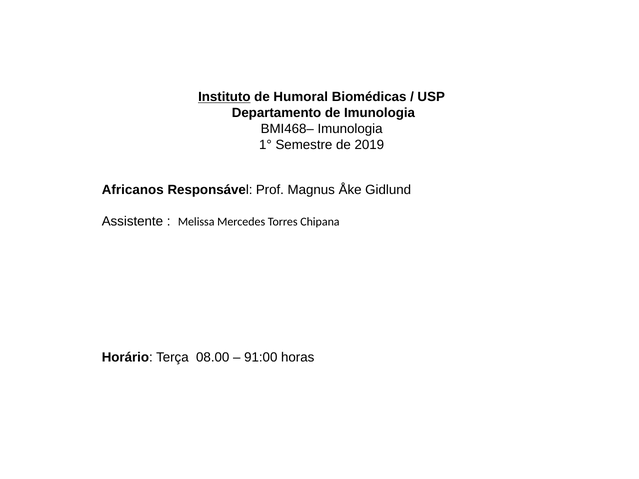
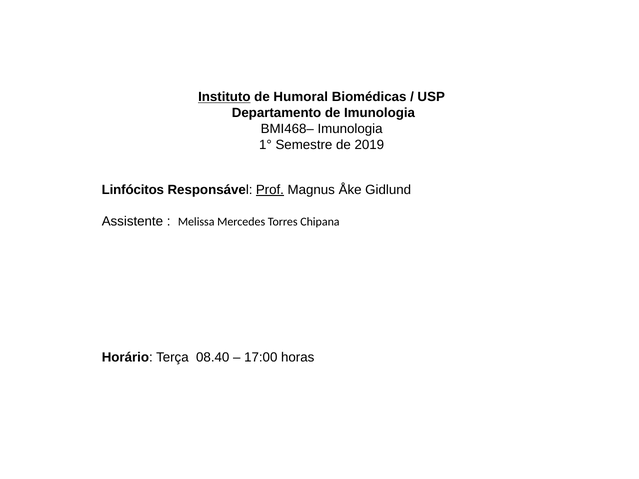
Africanos: Africanos -> Linfócitos (133, 190)
Prof underline: none -> present (270, 190)
08.00: 08.00 -> 08.40 (213, 357)
91:00: 91:00 -> 17:00 (261, 357)
